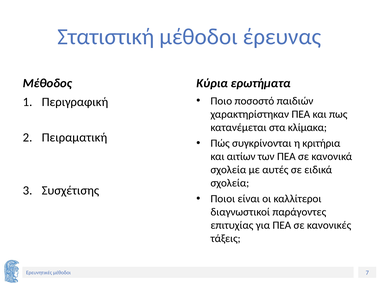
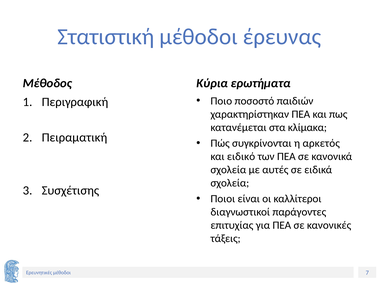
κριτήρια: κριτήρια -> αρκετός (321, 143)
αιτίων: αιτίων -> ειδικό (241, 157)
